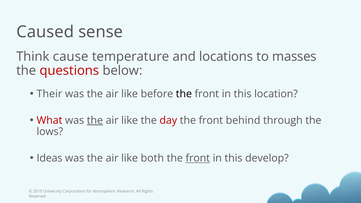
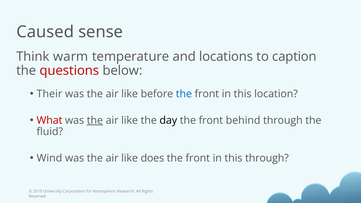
cause: cause -> warm (71, 57)
masses: masses -> caption (294, 57)
the colour: black -> blue (184, 94)
day colour: red -> black (168, 120)
lows: lows -> fluid (50, 132)
Ideas: Ideas -> Wind (49, 158)
both: both -> does (152, 158)
front underline: present -> none (198, 158)
this develop: develop -> through (267, 158)
